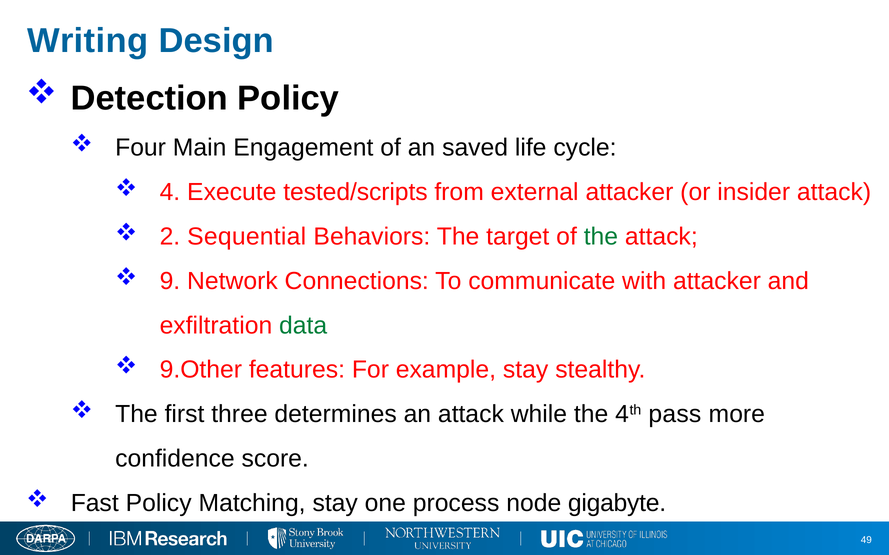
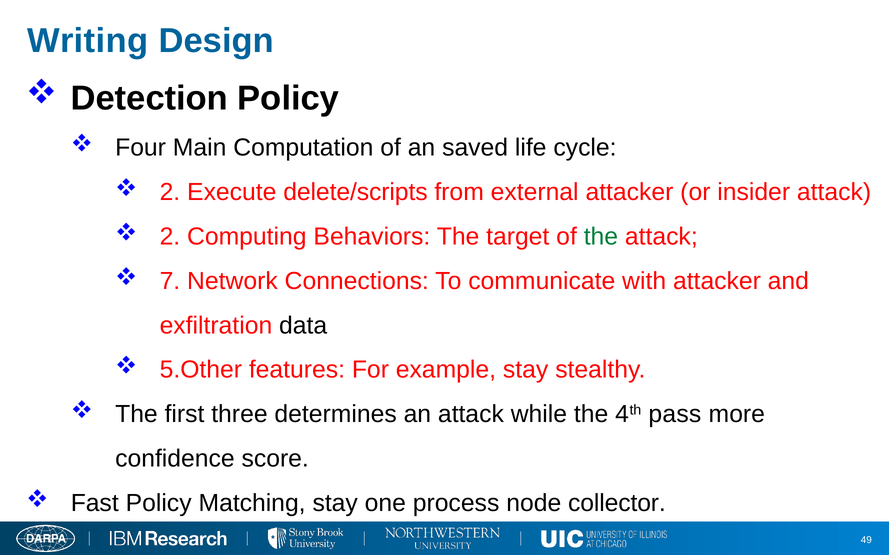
Engagement: Engagement -> Computation (303, 148)
4: 4 -> 2 (170, 192)
tested/scripts: tested/scripts -> delete/scripts (355, 192)
Sequential: Sequential -> Computing (247, 237)
9: 9 -> 7 (170, 281)
data colour: green -> black (303, 326)
9.Other: 9.Other -> 5.Other (201, 370)
gigabyte: gigabyte -> collector (617, 504)
